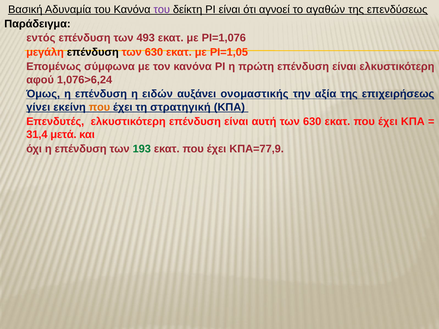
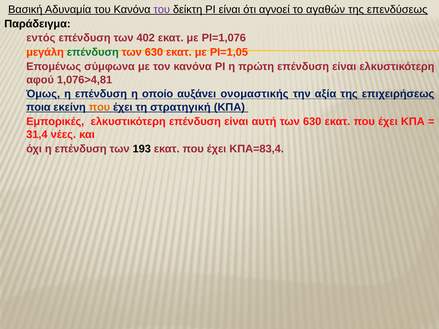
493: 493 -> 402 (146, 38)
επένδυση colour: black -> green (93, 52)
1,076>6,24: 1,076>6,24 -> 1,076>4,81 (85, 80)
ειδών: ειδών -> οποίο (158, 94)
γίνει: γίνει -> ποια (38, 107)
Επενδυτές: Επενδυτές -> Εμπορικές (55, 122)
μετά: μετά -> νέες (63, 135)
193 colour: green -> black (142, 149)
ΚΠΑ=77,9: ΚΠΑ=77,9 -> ΚΠΑ=83,4 (257, 149)
